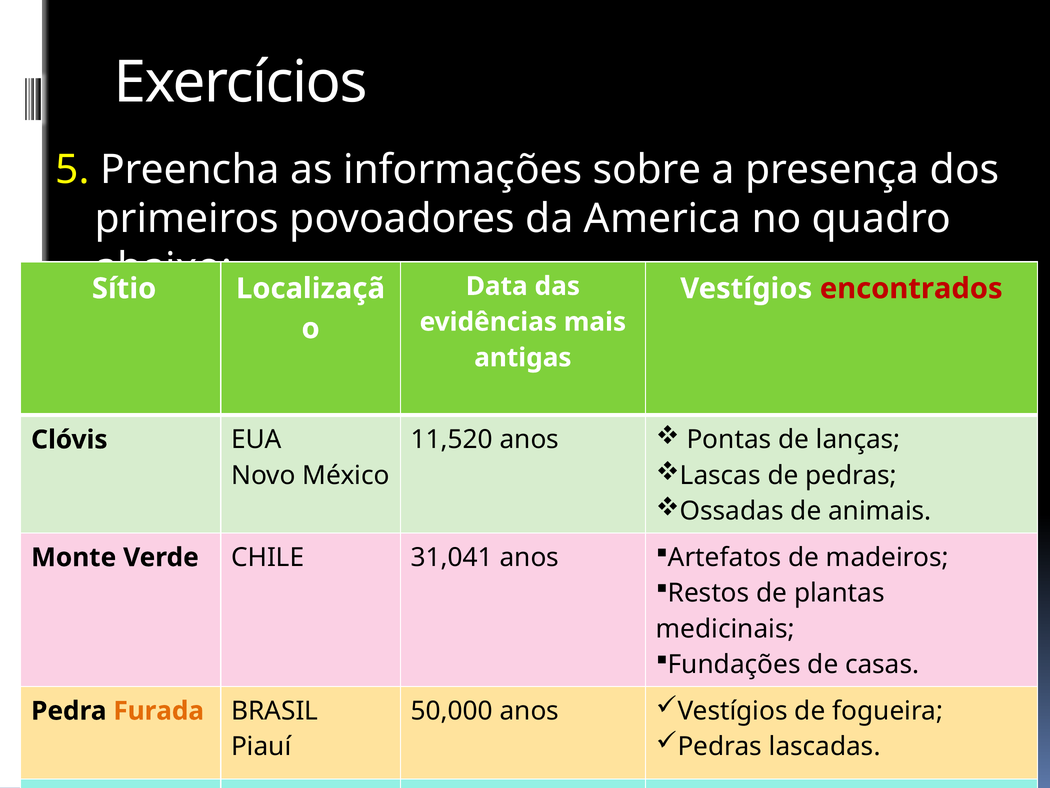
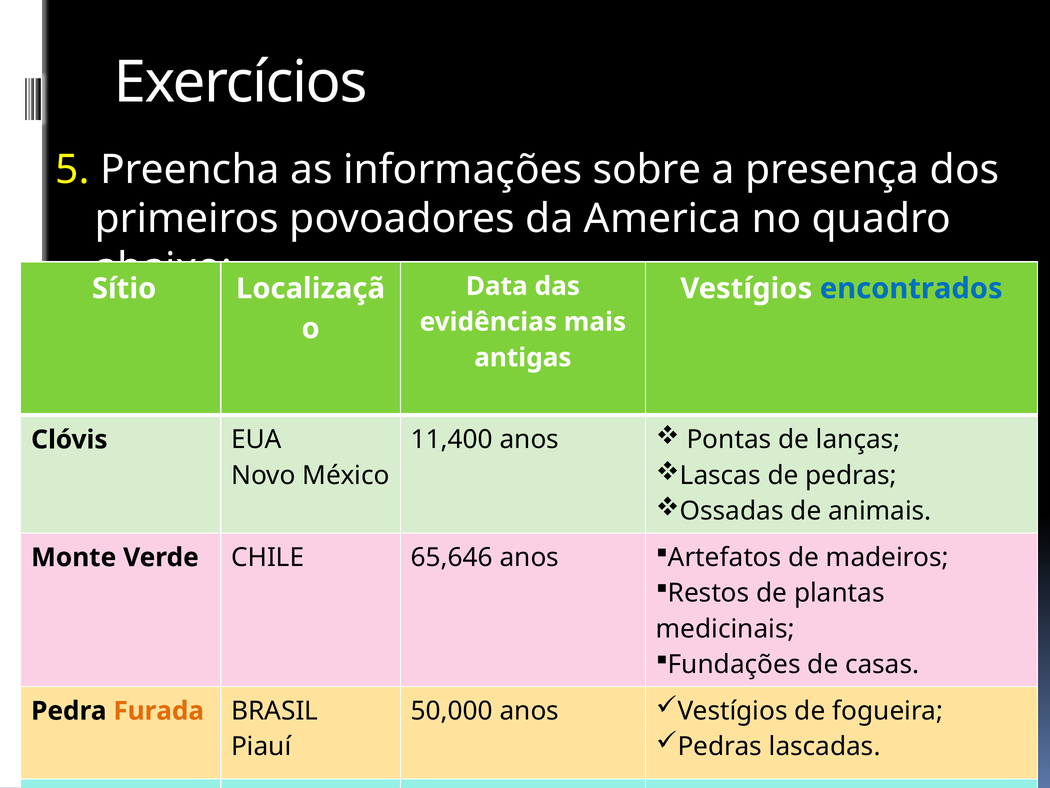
encontrados colour: red -> blue (911, 288)
11,520: 11,520 -> 11,400 (452, 439)
31,041: 31,041 -> 65,646 (452, 557)
